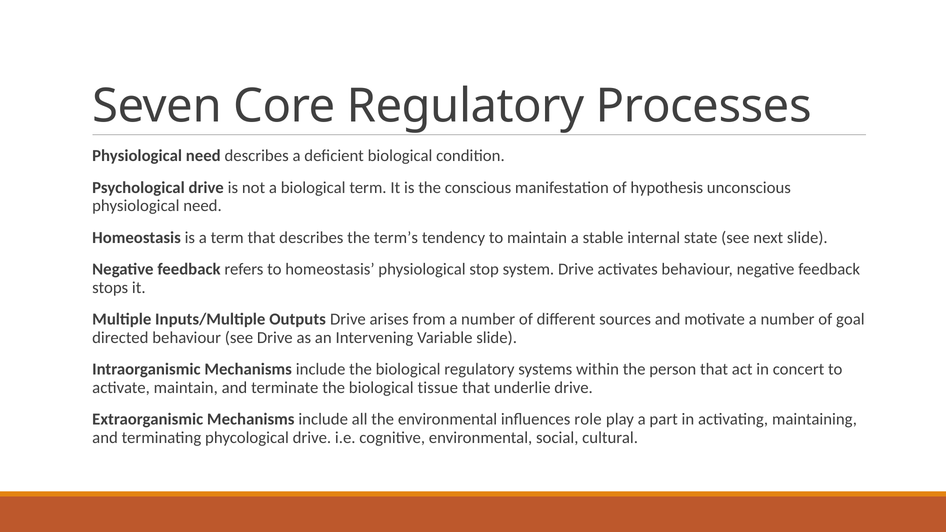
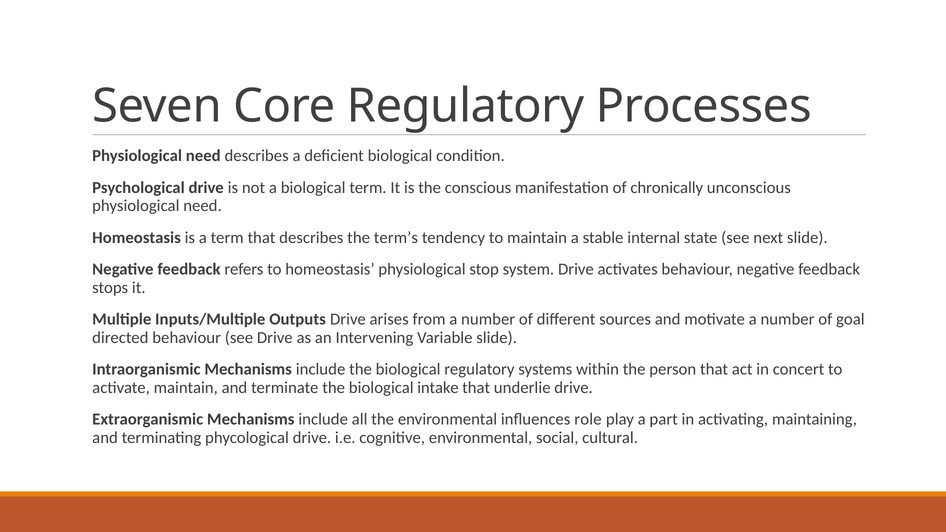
hypothesis: hypothesis -> chronically (667, 188)
tissue: tissue -> intake (438, 388)
